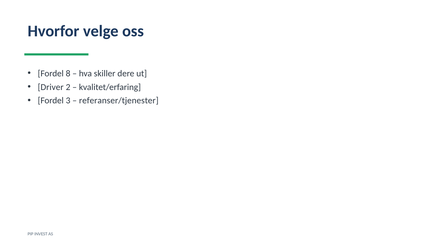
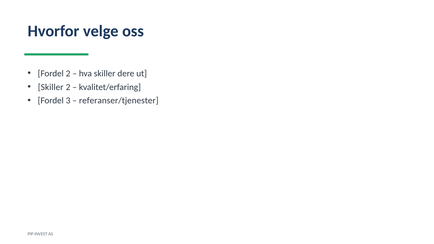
Fordel 8: 8 -> 2 (68, 74)
Driver: Driver -> Skiller (51, 87)
